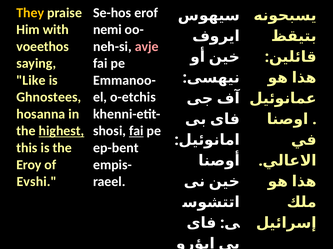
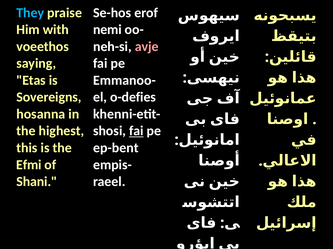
They colour: yellow -> light blue (30, 13)
Like: Like -> Etas (31, 81)
Ghnostees: Ghnostees -> Sovereigns (49, 97)
o-etchis: o-etchis -> o-defies (133, 97)
highest underline: present -> none (61, 131)
Eroy: Eroy -> Efmi (29, 165)
Evshi: Evshi -> Shani (37, 182)
